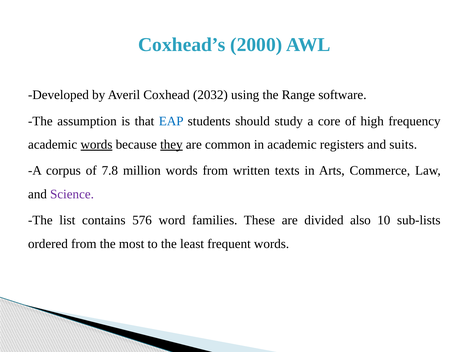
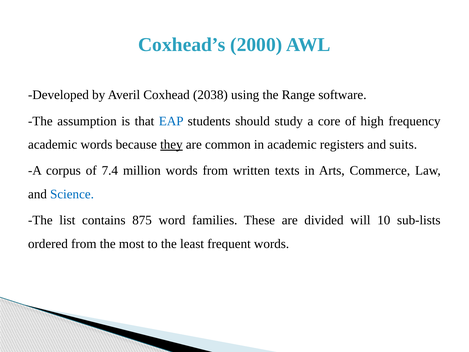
2032: 2032 -> 2038 (210, 95)
words underline: present -> none (96, 144)
7.8: 7.8 -> 7.4 (110, 171)
Science colour: purple -> blue (72, 194)
576: 576 -> 875 (142, 220)
also: also -> will (360, 220)
